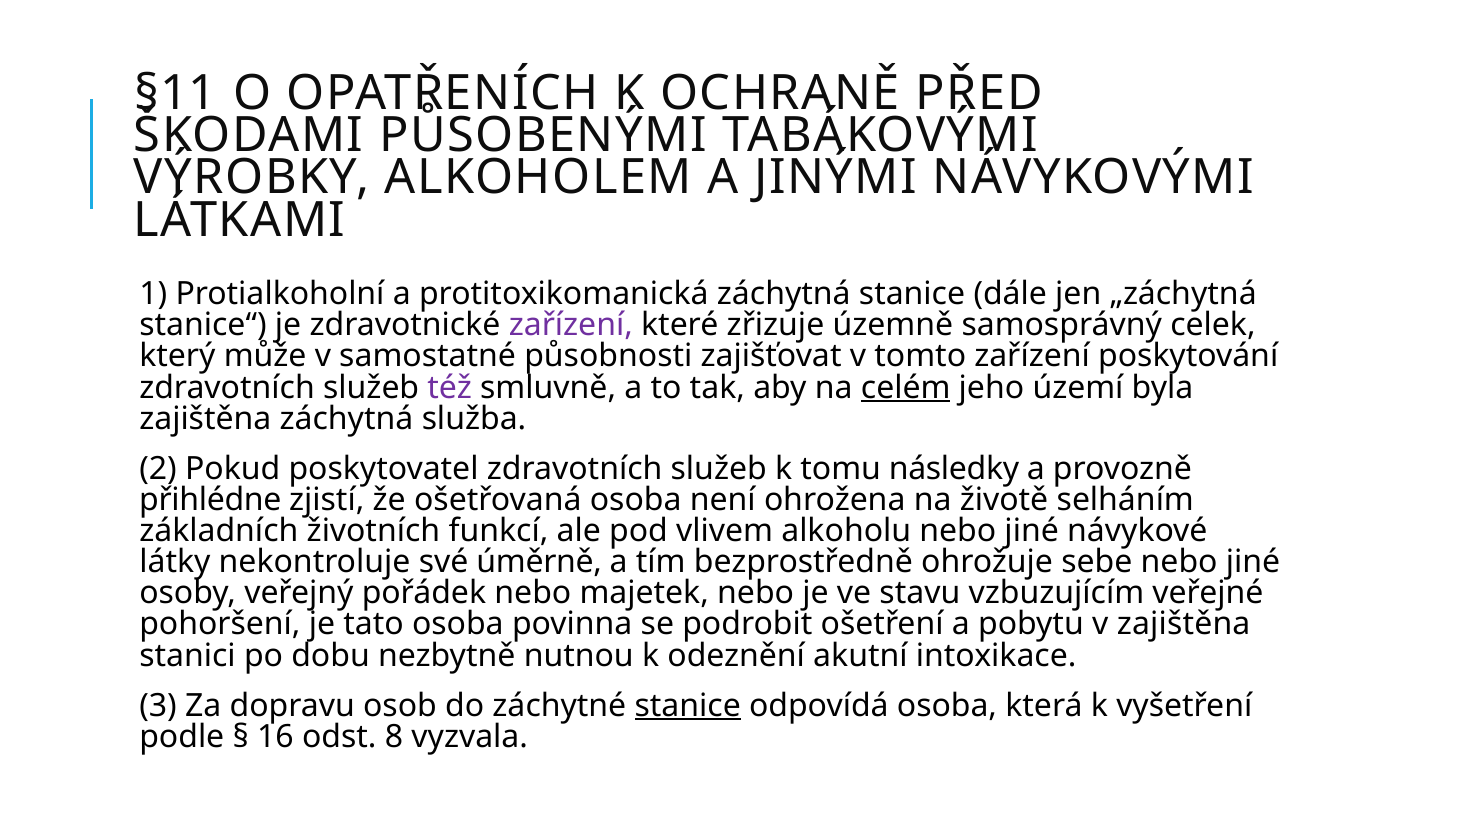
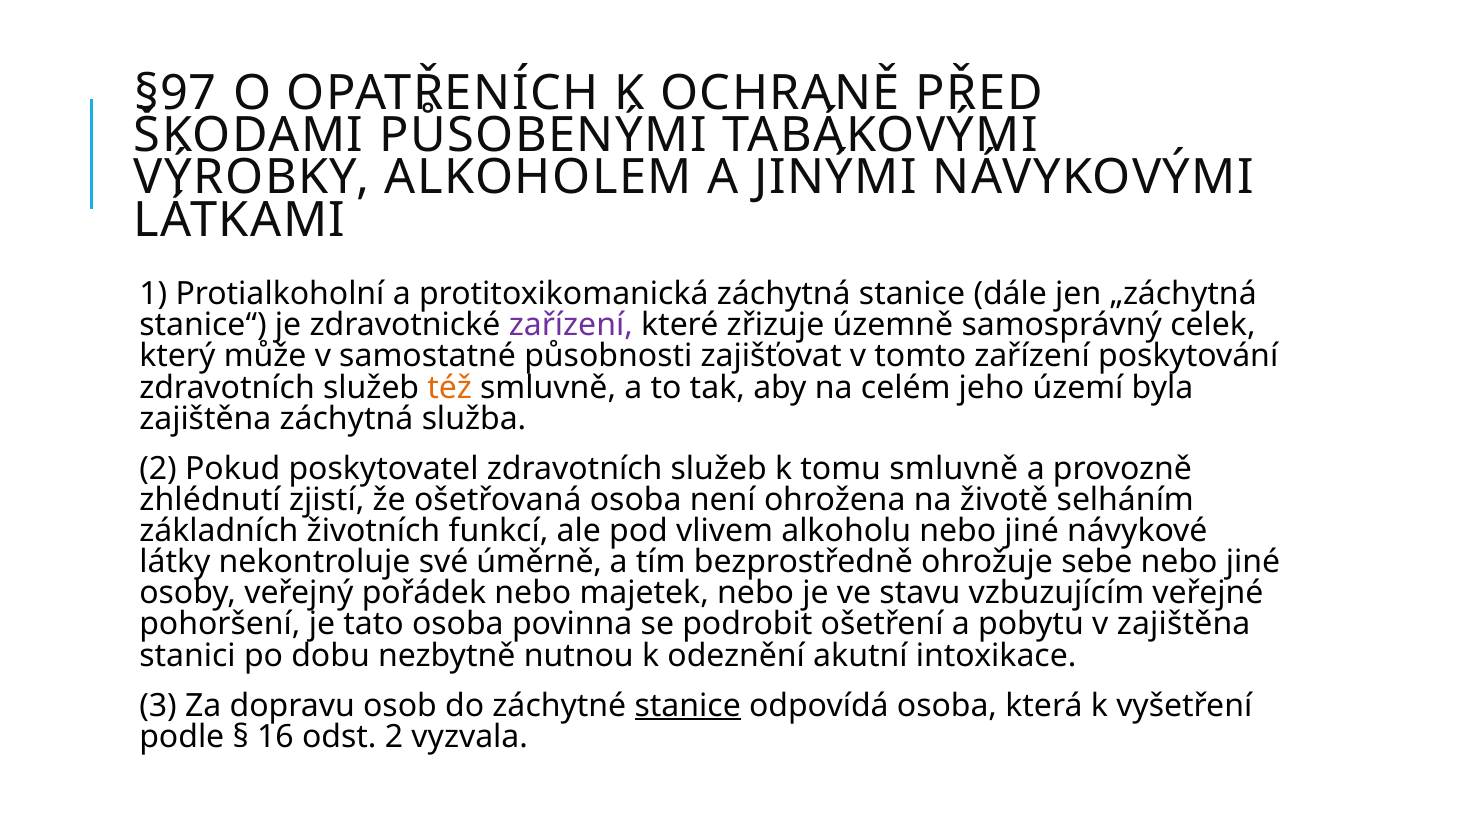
§11: §11 -> §97 (175, 93)
též colour: purple -> orange (450, 387)
celém underline: present -> none (906, 387)
tomu následky: následky -> smluvně (954, 469)
přihlédne: přihlédne -> zhlédnutí (210, 500)
odst 8: 8 -> 2 (394, 737)
